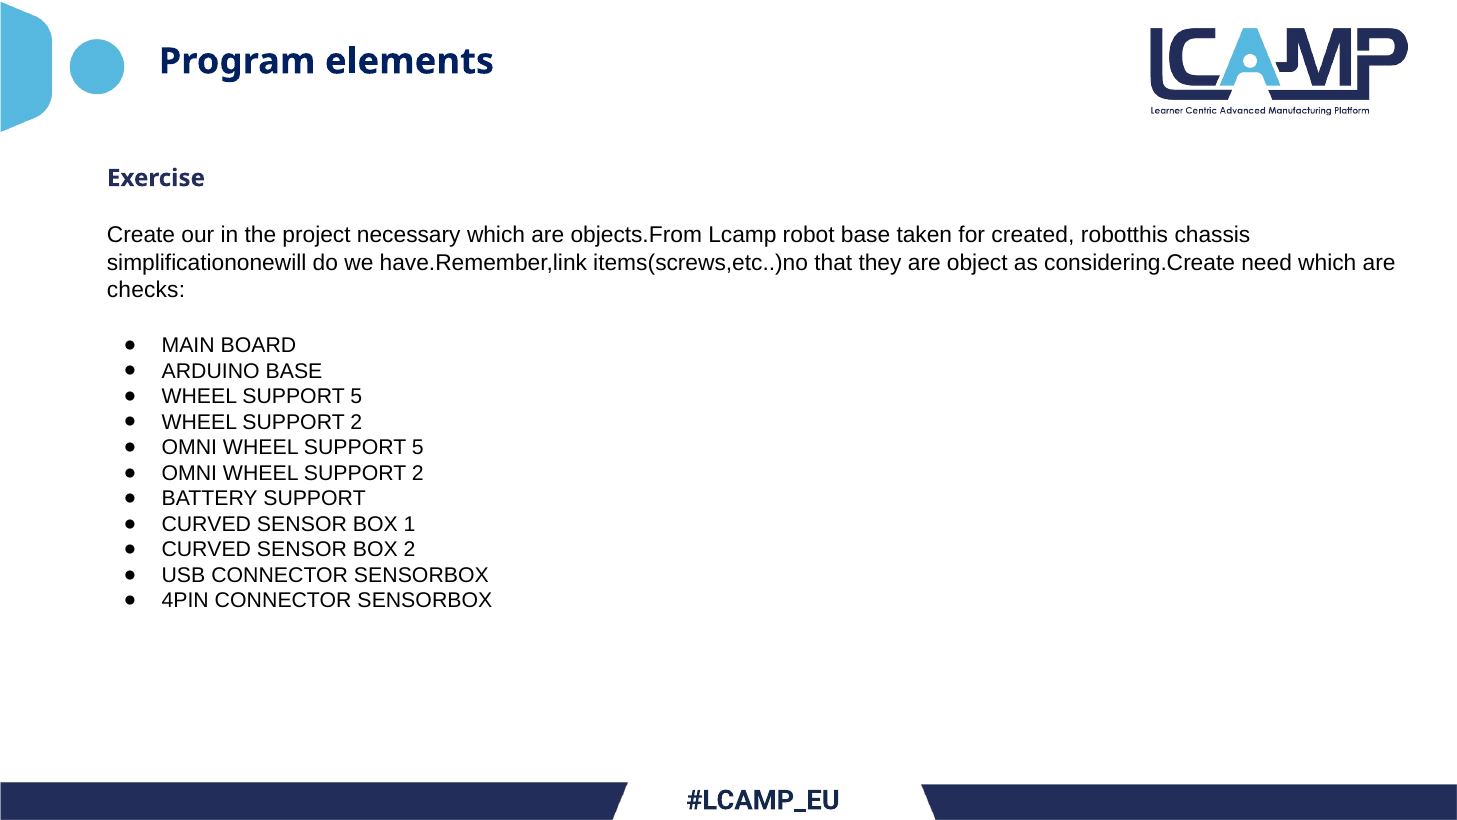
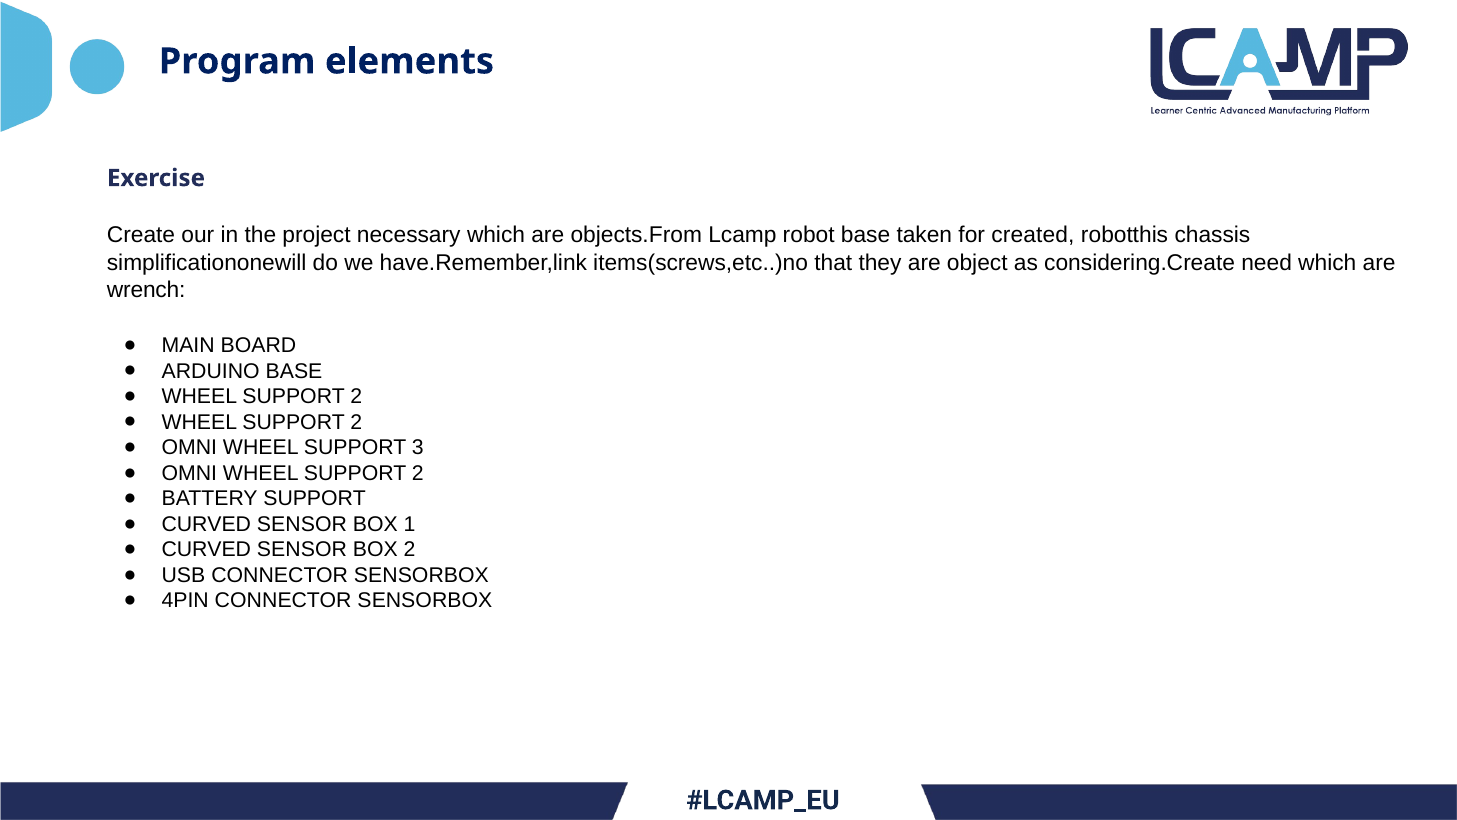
checks: checks -> wrench (146, 290)
5: 5 -> 2 (356, 396)
OMNI WHEEL SUPPORT 5: 5 -> 3 (418, 447)
